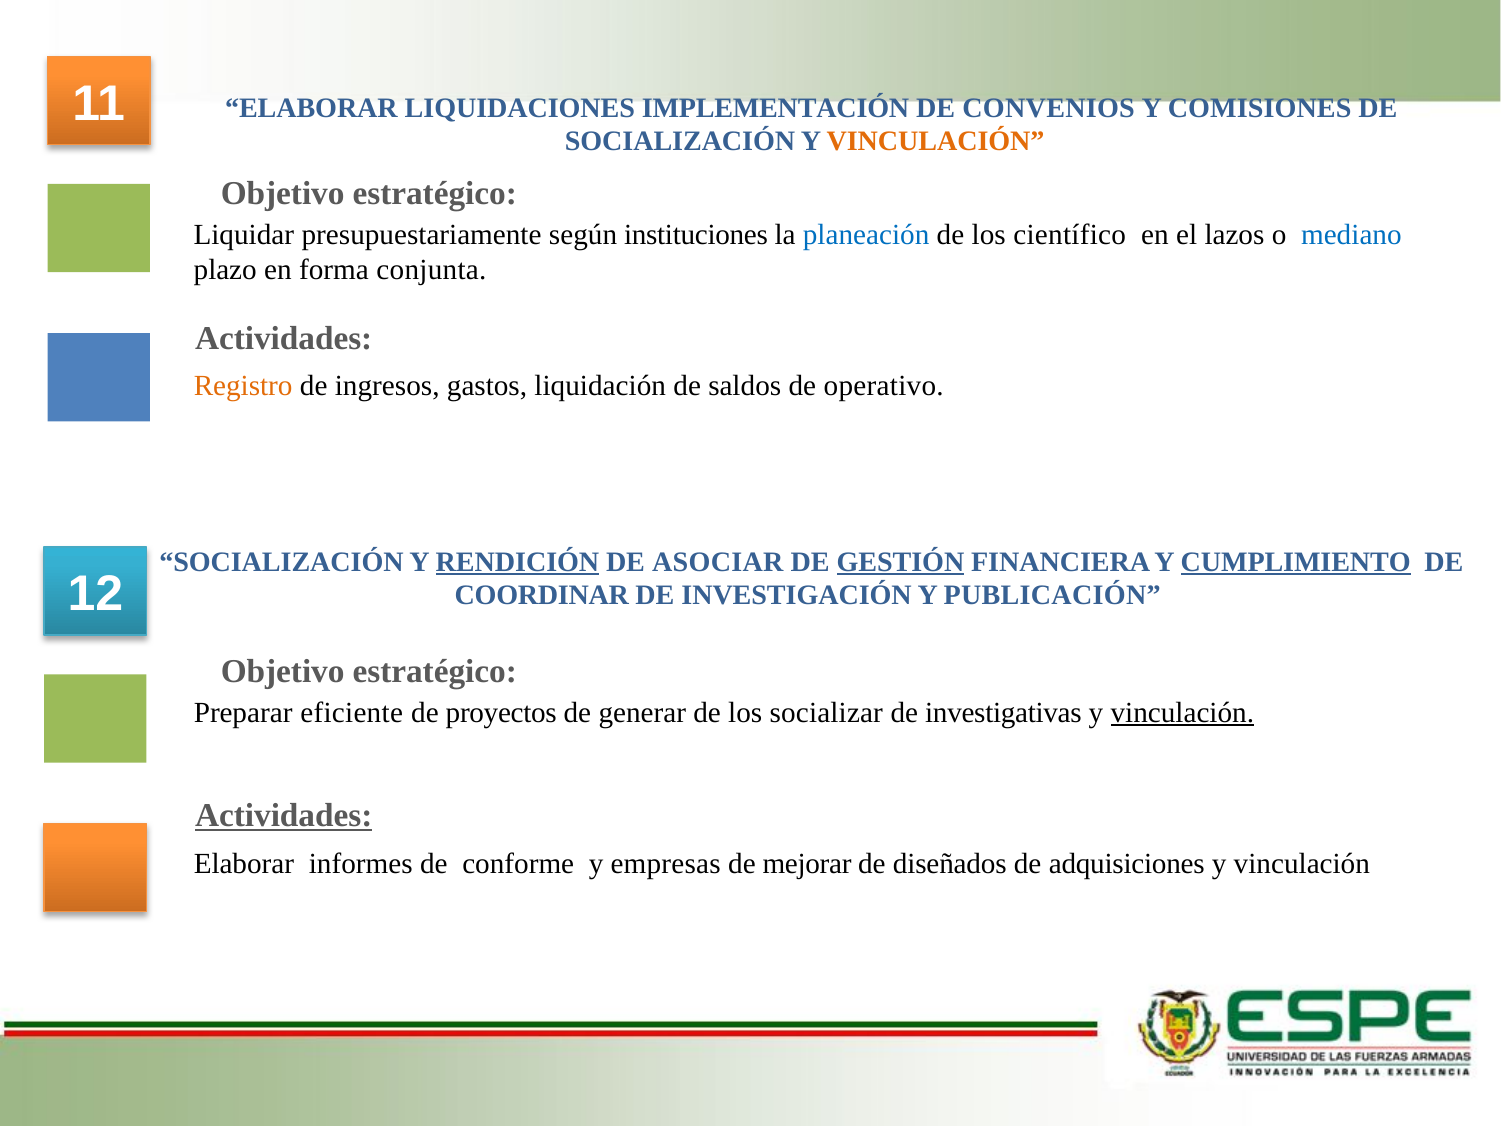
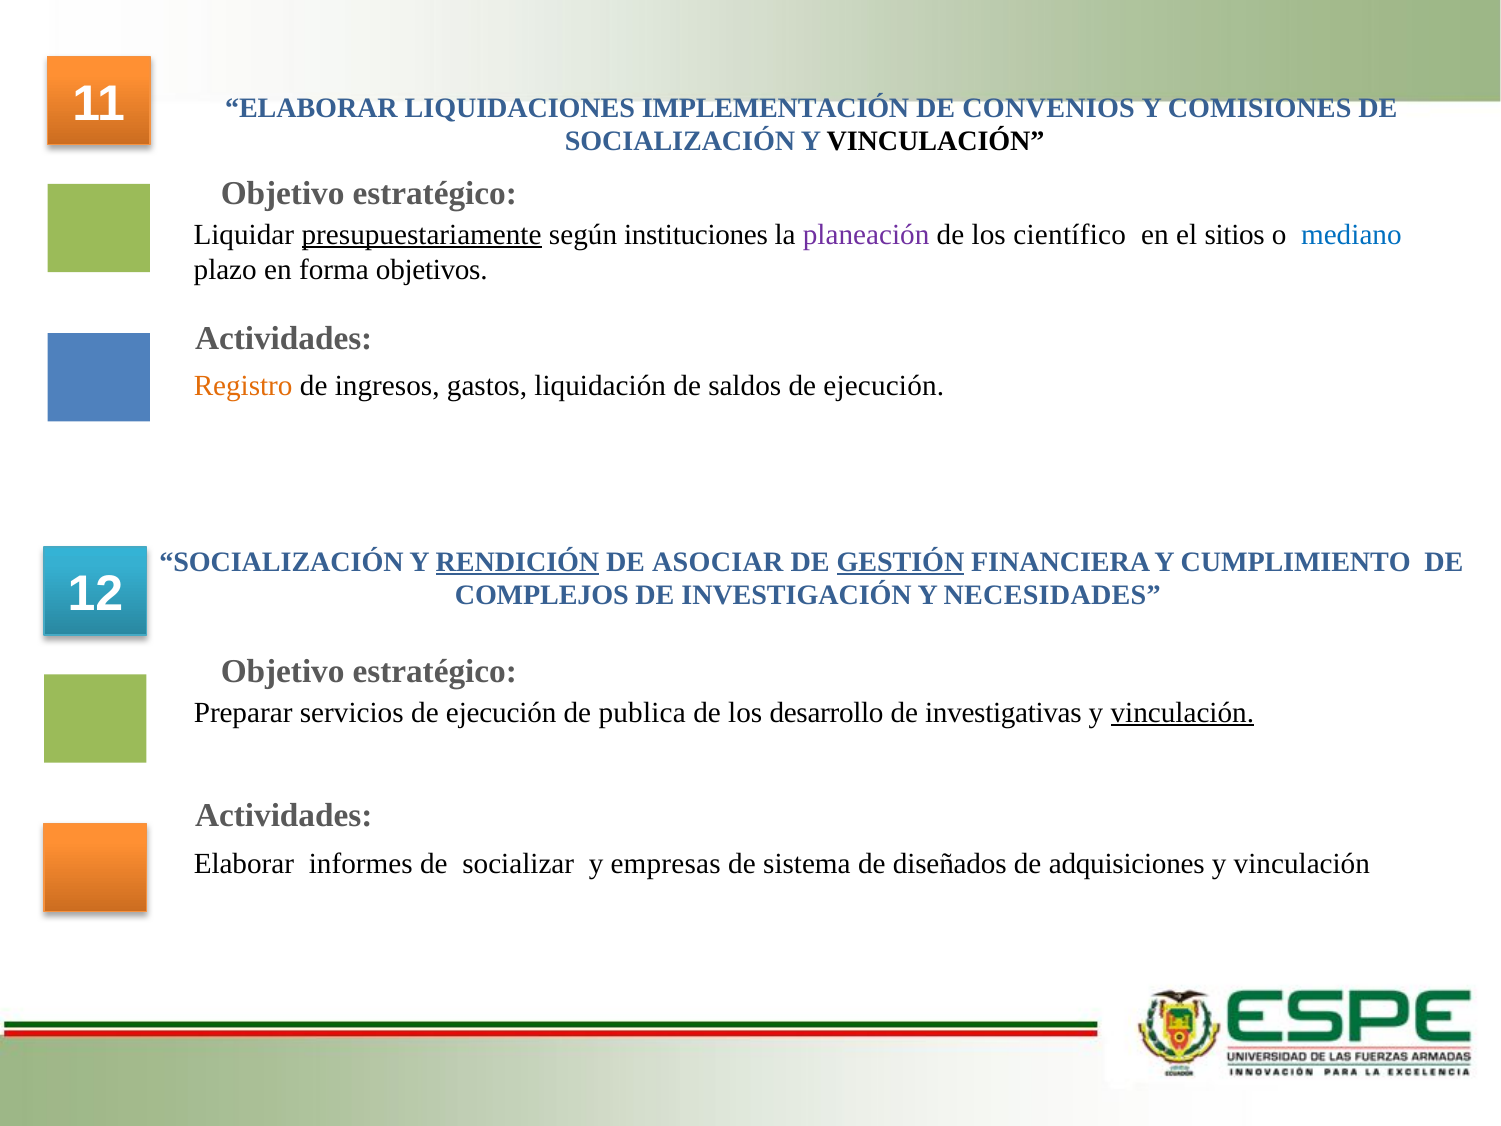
VINCULACIÓN colour: orange -> black (936, 142)
presupuestariamente underline: none -> present (422, 235)
planeación colour: blue -> purple (866, 235)
lazos: lazos -> sitios (1235, 235)
conjunta: conjunta -> objetivos (432, 270)
saldos de operativo: operativo -> ejecución (884, 386)
CUMPLIMIENTO underline: present -> none (1296, 562)
COORDINAR: COORDINAR -> COMPLEJOS (542, 596)
PUBLICACIÓN: PUBLICACIÓN -> NECESIDADES (1052, 596)
eficiente: eficiente -> servicios (352, 712)
proyectos: proyectos -> ejecución (501, 712)
generar: generar -> publica (642, 712)
socializar: socializar -> desarrollo (827, 712)
Actividades underline: present -> none (284, 816)
conforme: conforme -> socializar (518, 863)
mejorar: mejorar -> sistema (807, 863)
